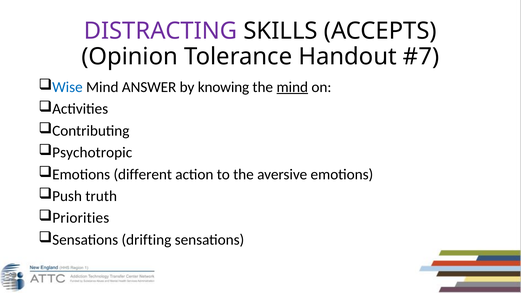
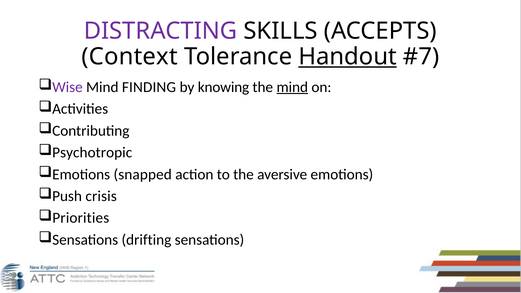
Opinion: Opinion -> Context (130, 57)
Handout underline: none -> present (348, 57)
Wise colour: blue -> purple (67, 87)
ANSWER: ANSWER -> FINDING (149, 87)
different: different -> snapped (143, 174)
truth: truth -> crisis (101, 196)
